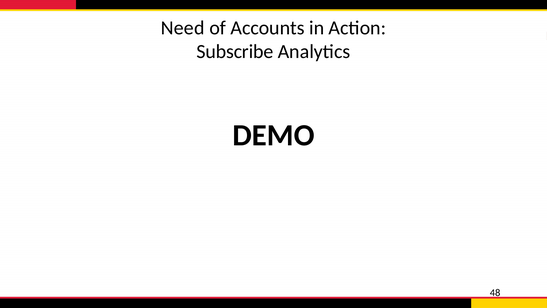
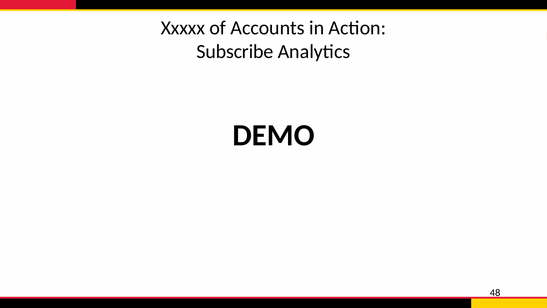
Need: Need -> Xxxxx (183, 28)
